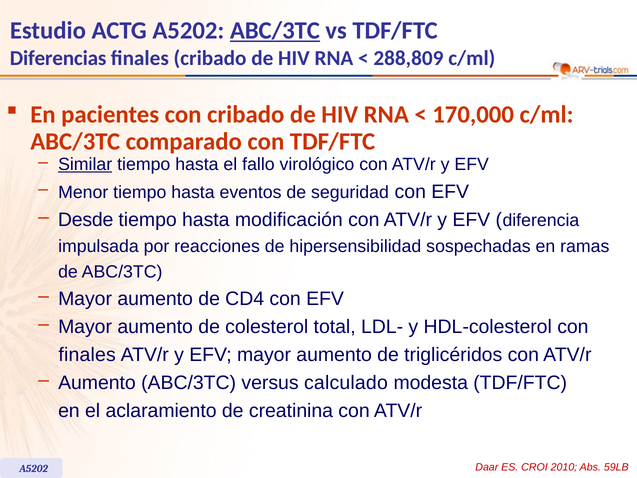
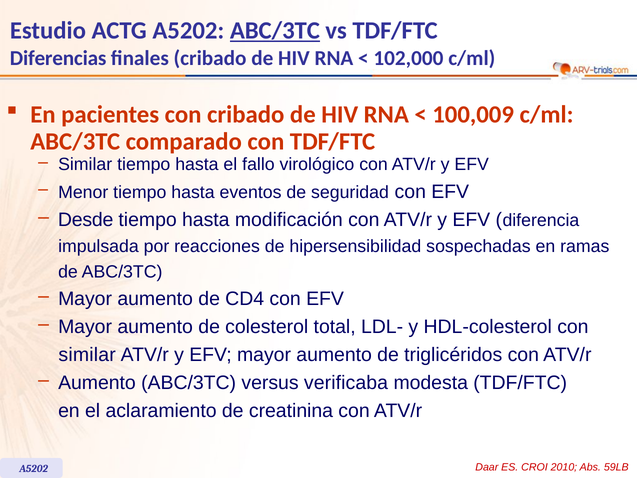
288,809: 288,809 -> 102,000 (408, 58)
170,000: 170,000 -> 100,009 (473, 115)
Similar underline: present -> none (85, 164)
finales: finales -> similar (87, 355)
calculado: calculado -> verificaba (346, 383)
